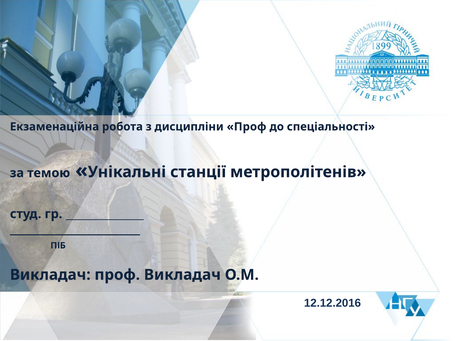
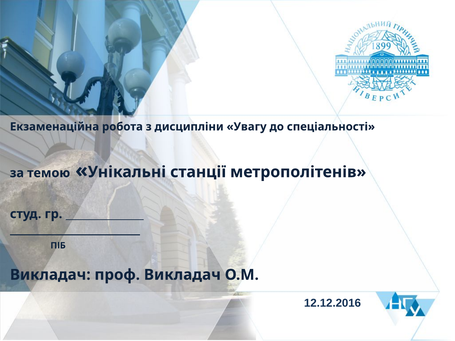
дисципліни Проф: Проф -> Увагу (247, 127)
